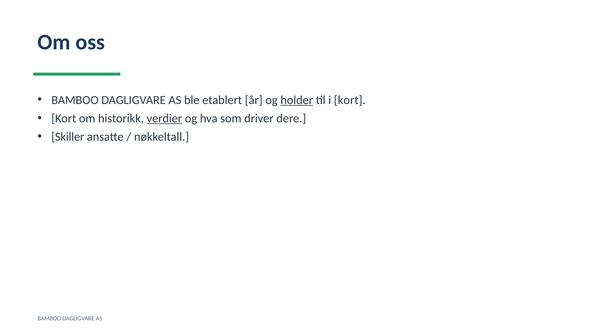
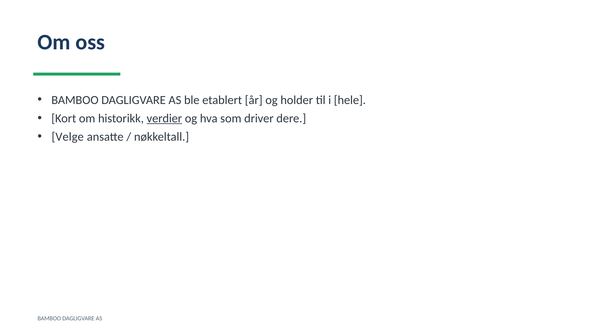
holder underline: present -> none (297, 100)
i kort: kort -> hele (350, 100)
Skiller: Skiller -> Velge (68, 137)
